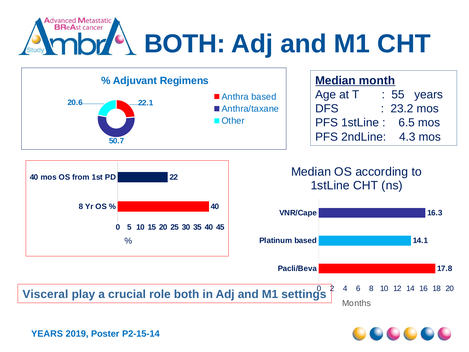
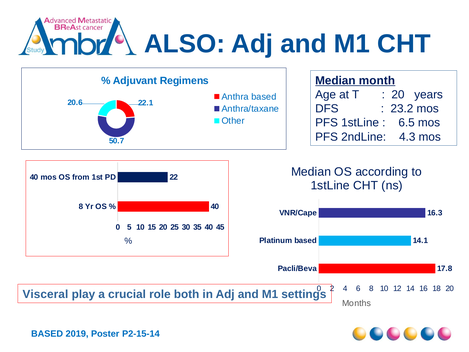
BOTH: BOTH -> ALSO (185, 44)
55: 55 -> 20 (398, 95)
YEARS: YEARS -> BASED (47, 334)
